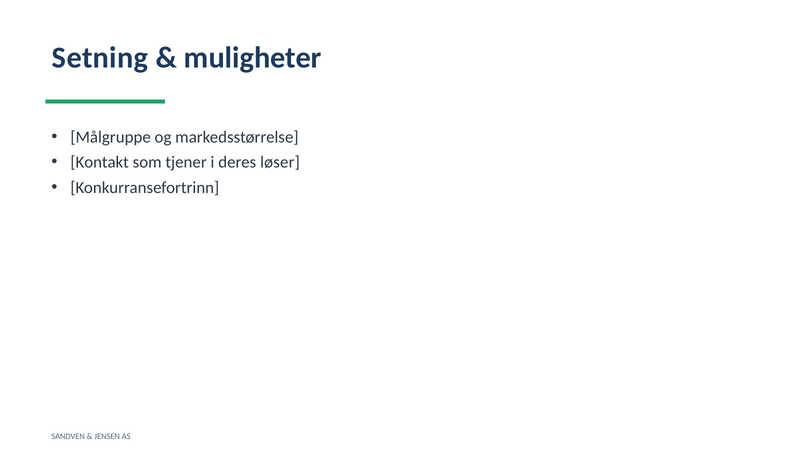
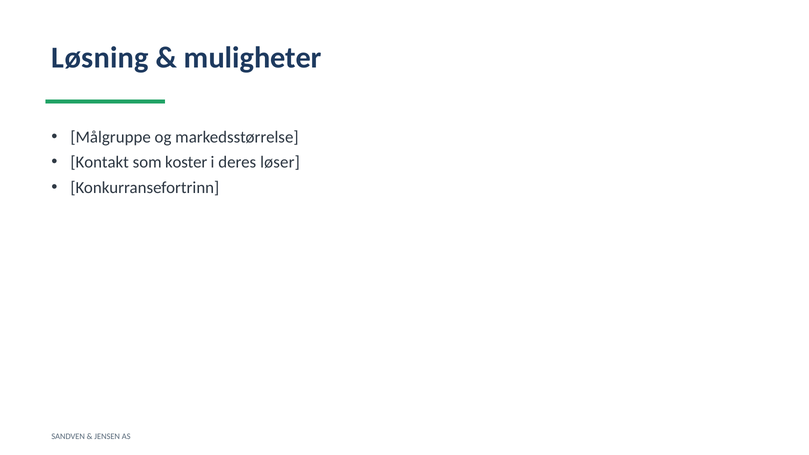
Setning: Setning -> Løsning (100, 58)
tjener: tjener -> koster (186, 162)
